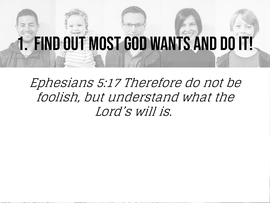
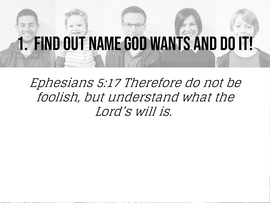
most: most -> name (105, 44)
